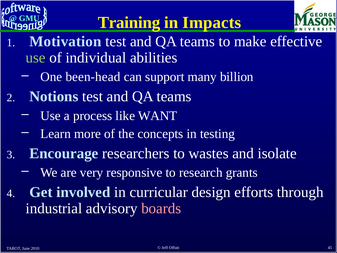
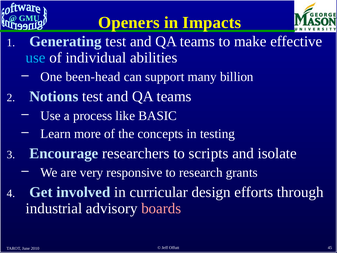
Training: Training -> Openers (129, 23)
Motivation: Motivation -> Generating (66, 41)
use colour: light green -> light blue (36, 58)
WANT: WANT -> BASIC (158, 116)
wastes: wastes -> scripts (209, 153)
